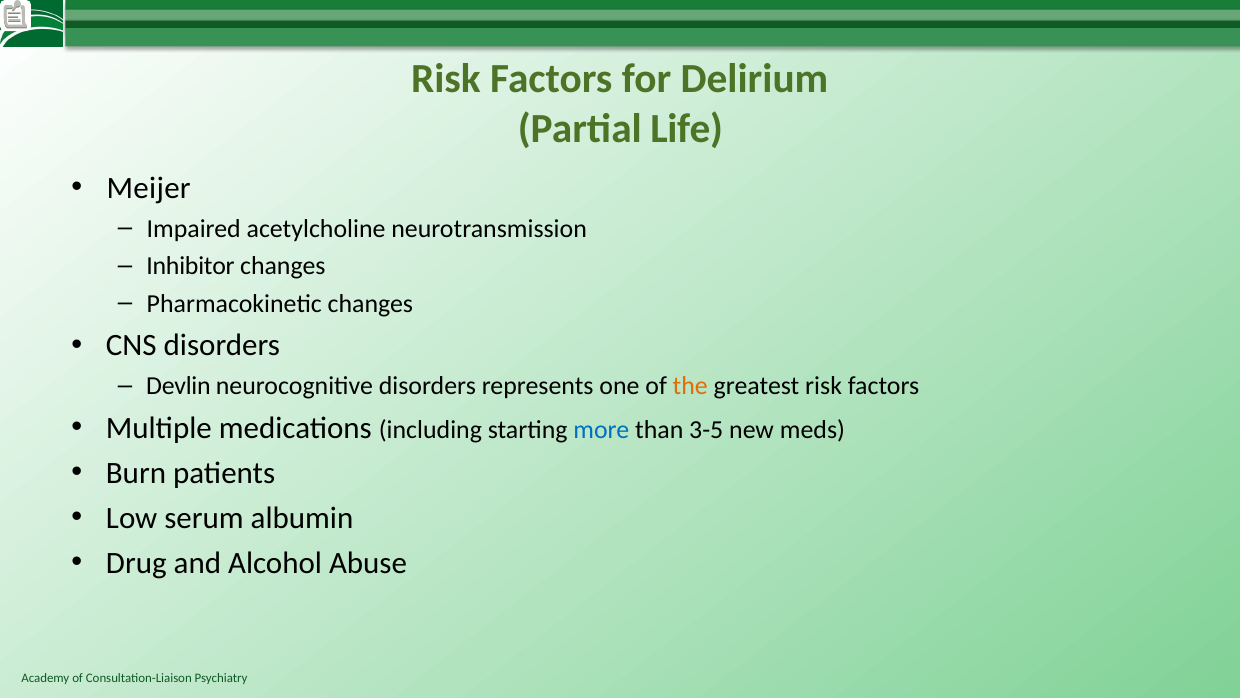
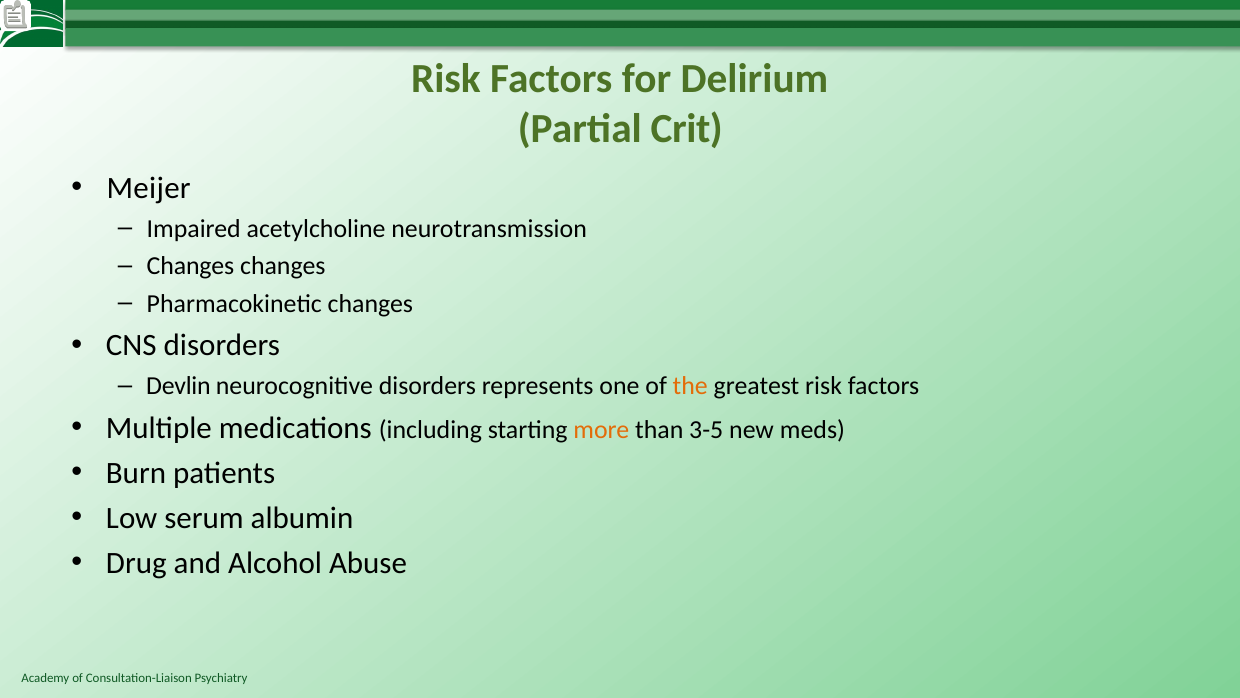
Life: Life -> Crit (687, 128)
Inhibitor: Inhibitor -> Changes (191, 266)
more colour: blue -> orange (601, 430)
